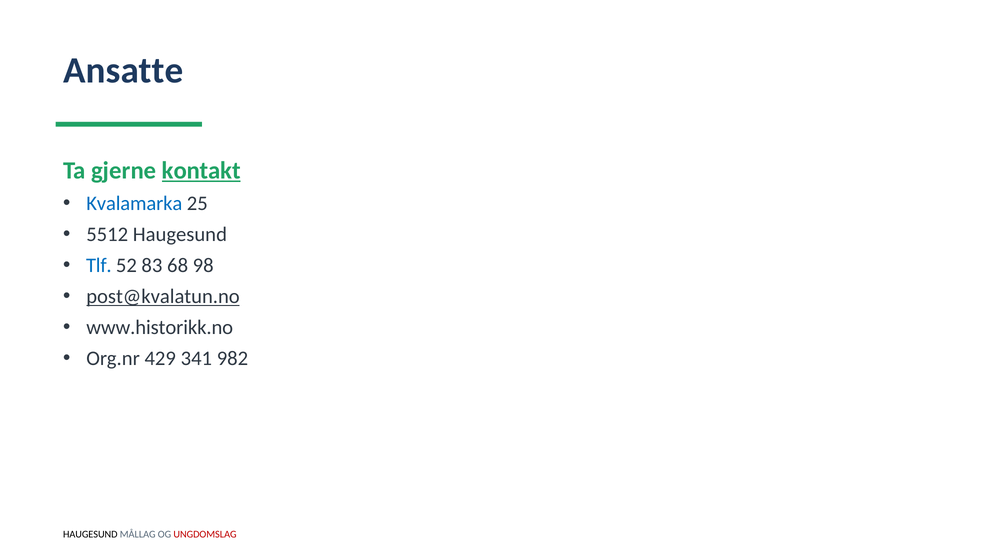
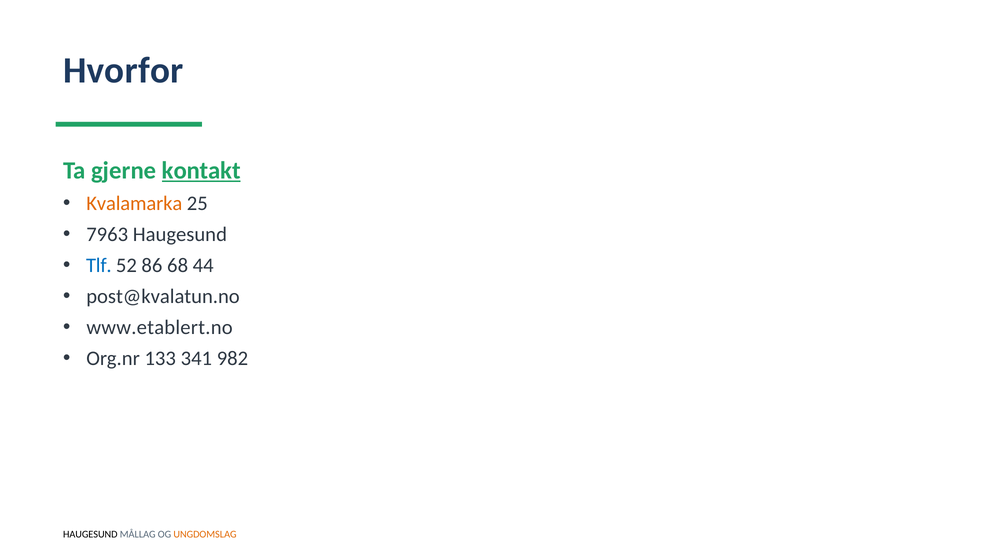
Ansatte: Ansatte -> Hvorfor (123, 71)
Kvalamarka colour: blue -> orange (134, 204)
5512: 5512 -> 7963 (107, 235)
83: 83 -> 86 (152, 266)
98: 98 -> 44 (203, 266)
post@kvalatun.no underline: present -> none (163, 297)
www.historikk.no: www.historikk.no -> www.etablert.no (160, 328)
429: 429 -> 133 (160, 359)
UNGDOMSLAG colour: red -> orange (205, 535)
